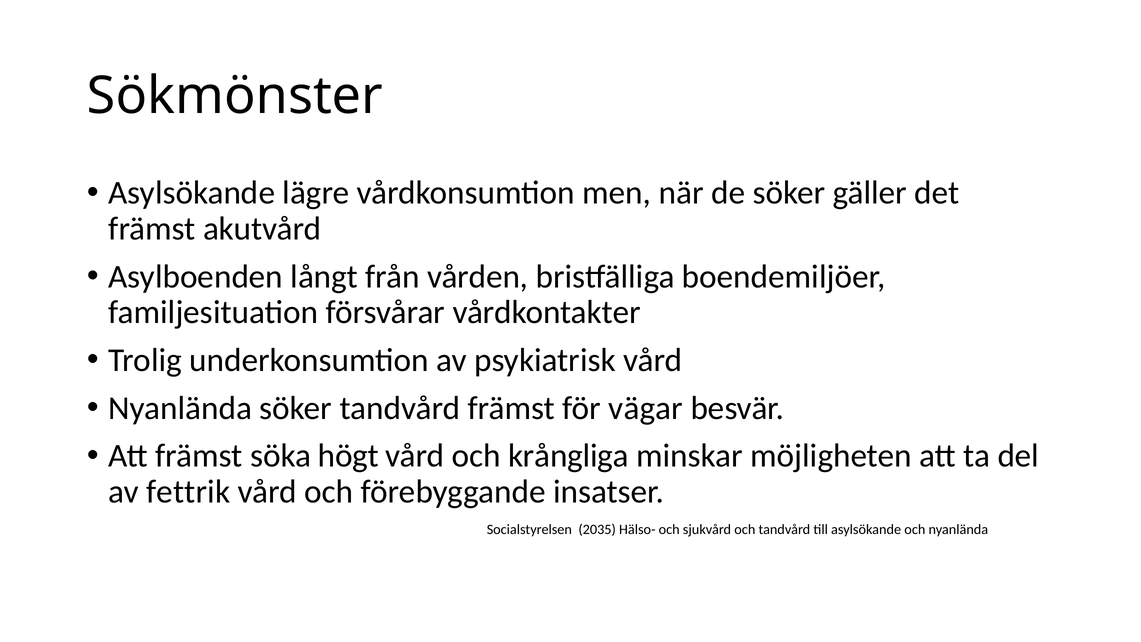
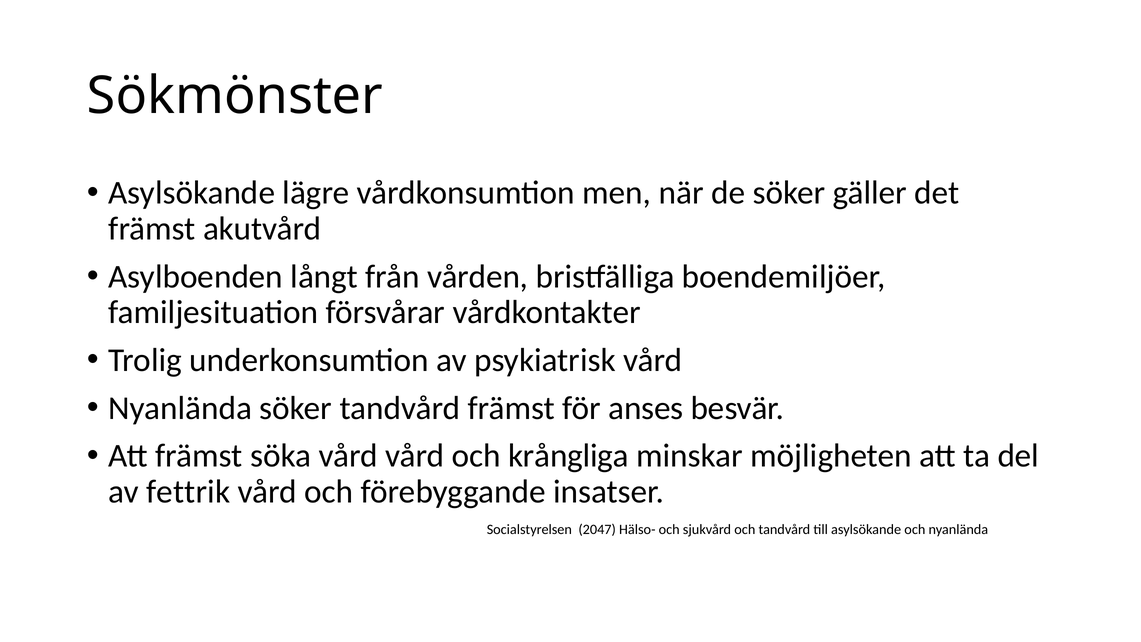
vägar: vägar -> anses (646, 408)
söka högt: högt -> vård (348, 456)
2035: 2035 -> 2047 (597, 529)
